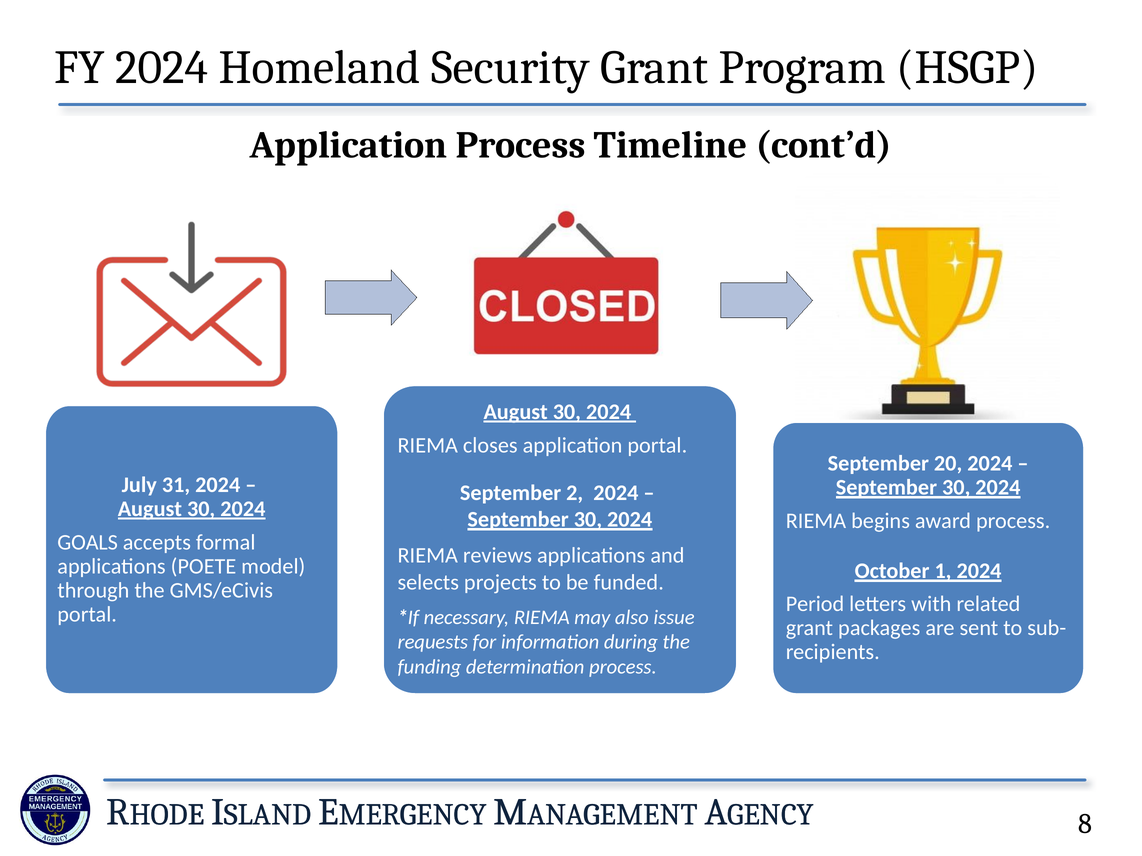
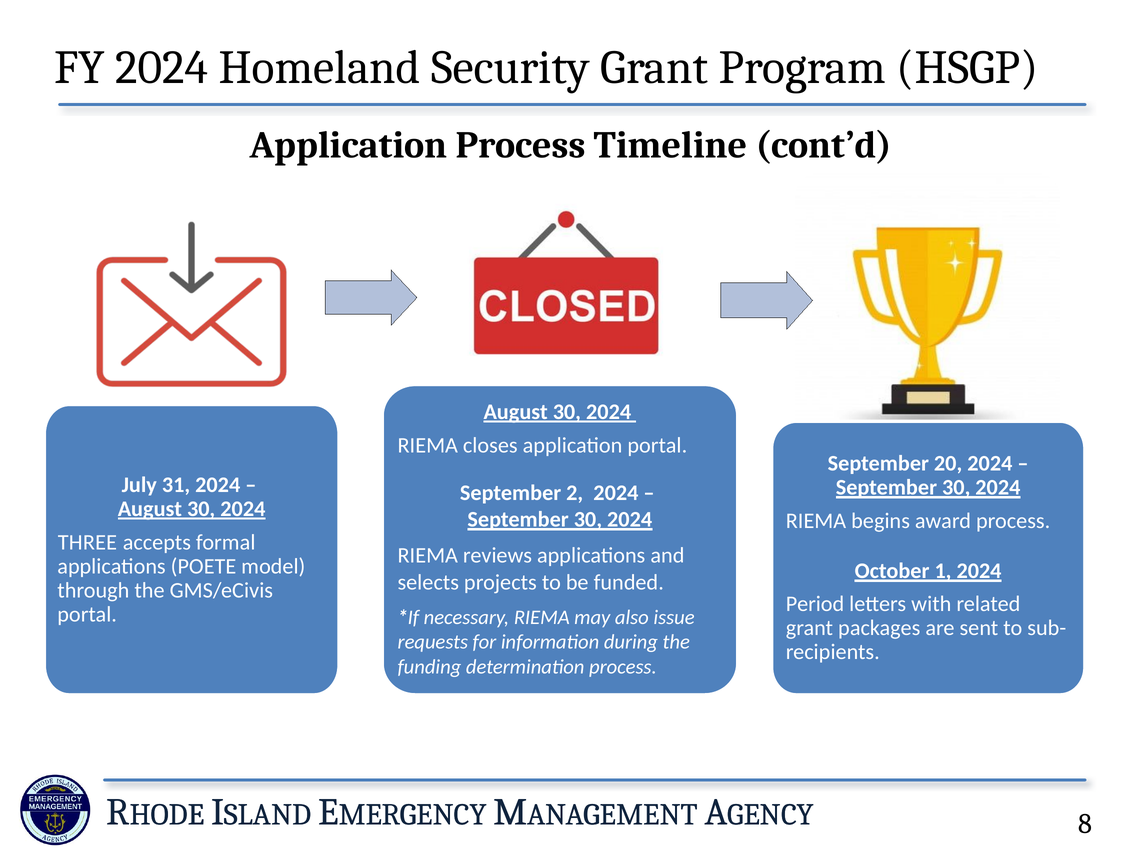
GOALS: GOALS -> THREE (87, 543)
